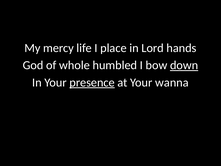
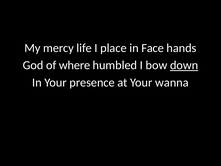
Lord: Lord -> Face (153, 48)
whole: whole -> where (75, 65)
presence underline: present -> none (92, 82)
